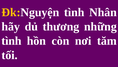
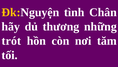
Nhân: Nhân -> Chân (103, 12)
tình: tình -> trót (11, 41)
